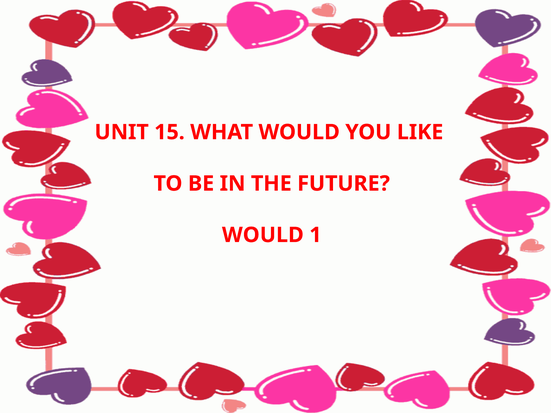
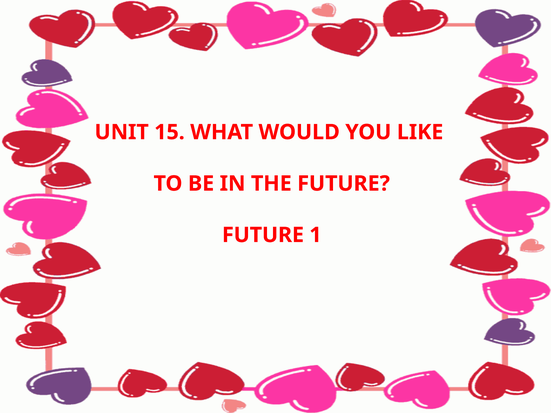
WOULD: WOULD -> FUTURE (263, 235)
